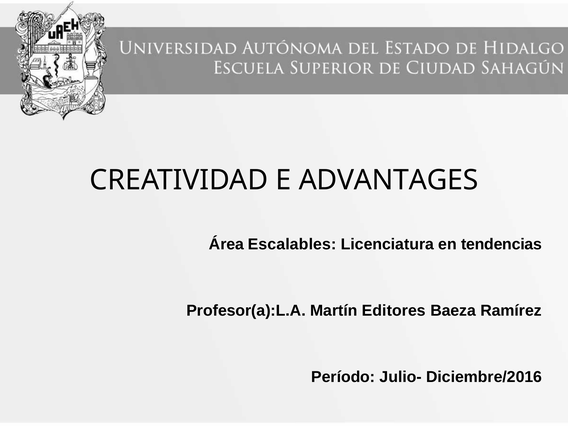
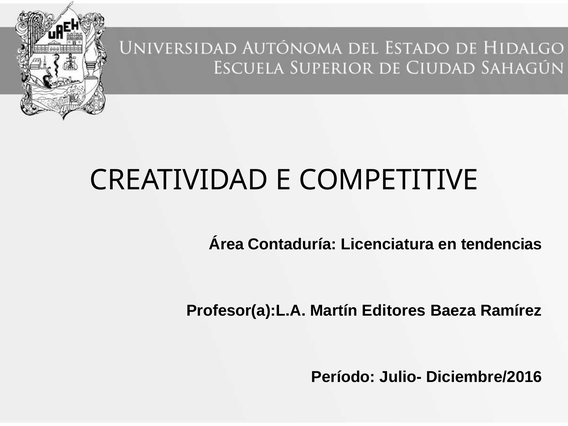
ADVANTAGES: ADVANTAGES -> COMPETITIVE (389, 180)
Escalables: Escalables -> Contaduría (292, 244)
